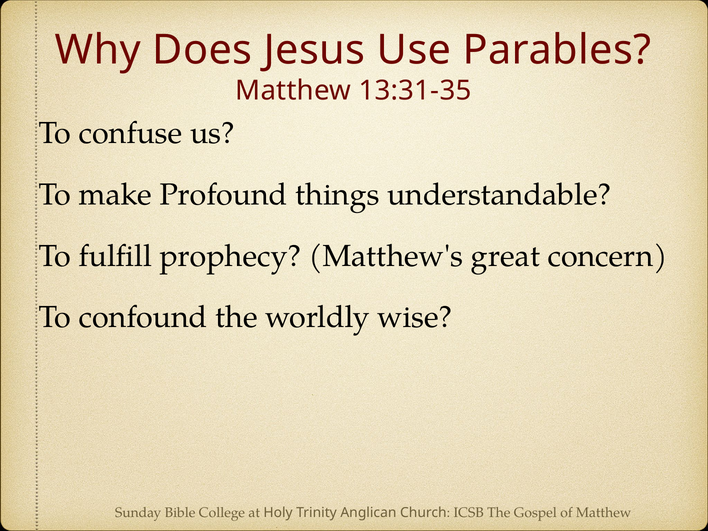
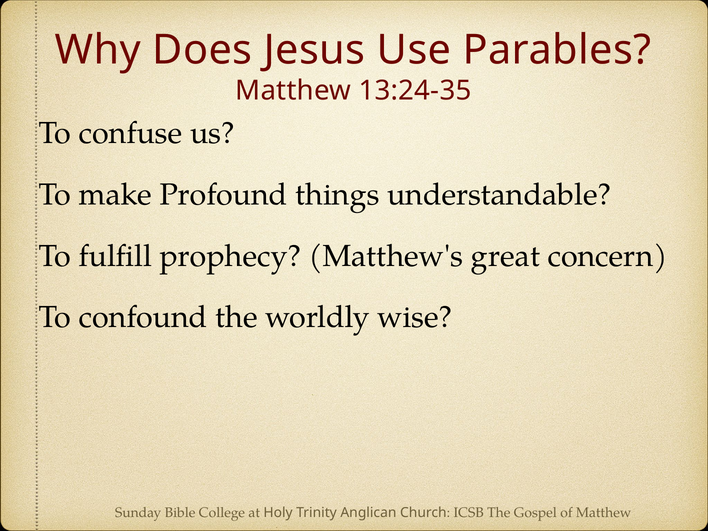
13:31-35: 13:31-35 -> 13:24-35 (415, 91)
